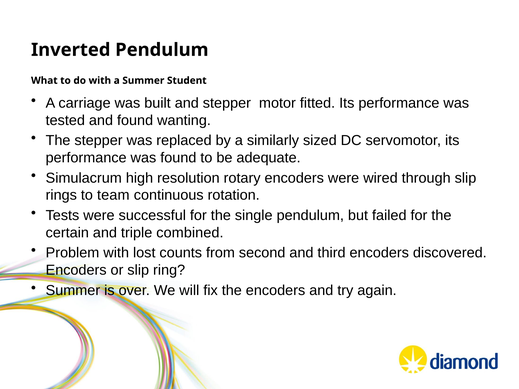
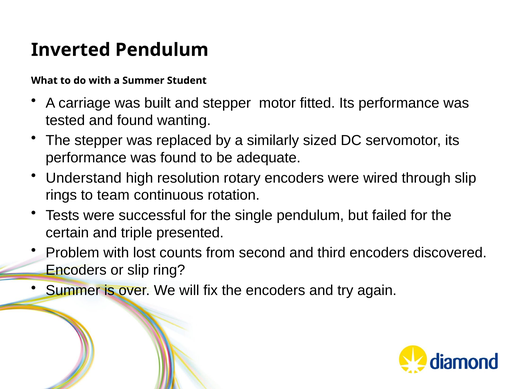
Simulacrum: Simulacrum -> Understand (84, 178)
combined: combined -> presented (190, 233)
